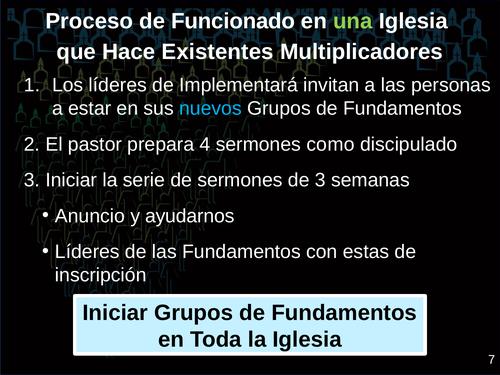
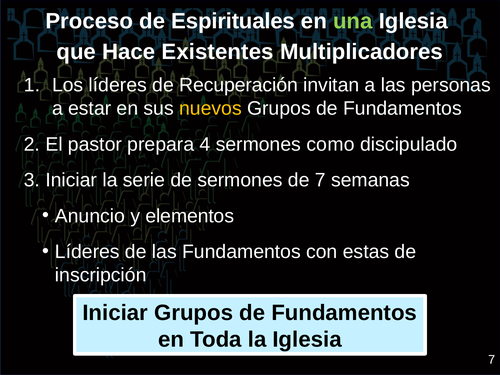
Funcionado: Funcionado -> Espirituales (233, 21)
Implementará: Implementará -> Recuperación (239, 85)
nuevos colour: light blue -> yellow (210, 108)
de 3: 3 -> 7 (320, 180)
ayudarnos: ayudarnos -> elementos (190, 216)
